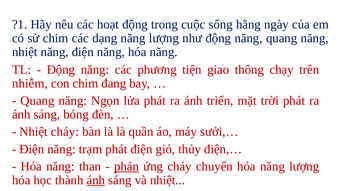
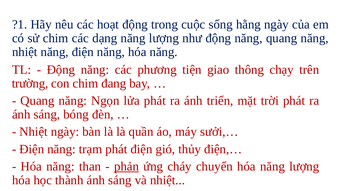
nhiễm: nhiễm -> trường (30, 84)
Nhiệt cháy: cháy -> ngày (65, 132)
ánh underline: present -> none (96, 180)
